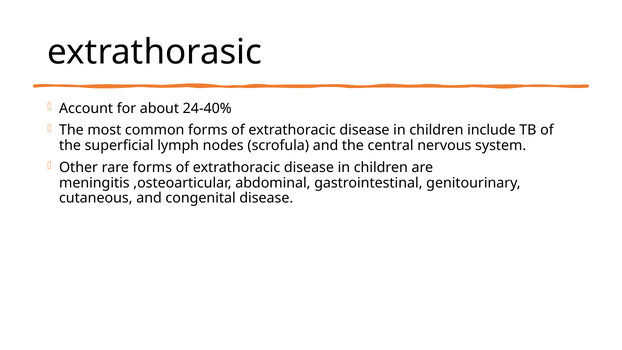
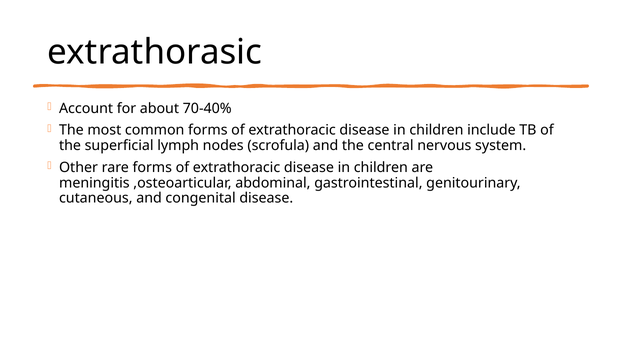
24-40%: 24-40% -> 70-40% (207, 108)
